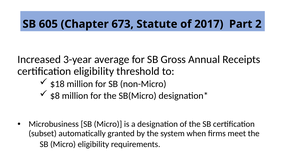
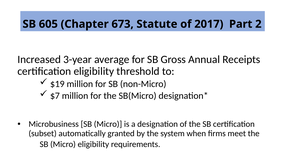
$18: $18 -> $19 (57, 84)
$8: $8 -> $7 (55, 96)
